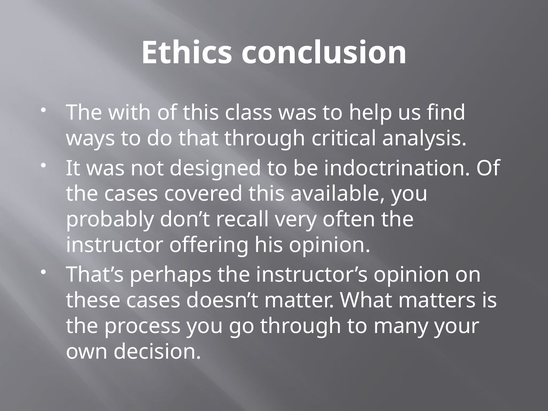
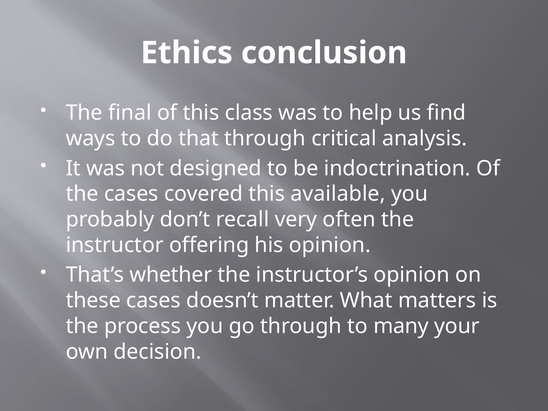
with: with -> final (130, 113)
perhaps: perhaps -> whether (171, 275)
